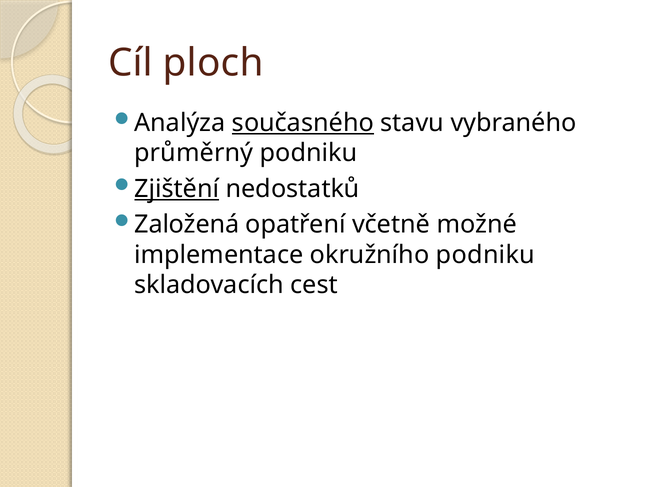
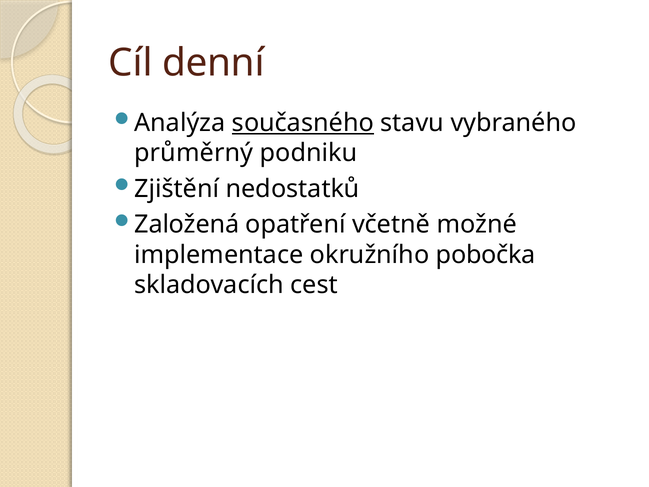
ploch: ploch -> denní (214, 63)
Zjištění underline: present -> none (177, 189)
okružního podniku: podniku -> pobočka (486, 255)
